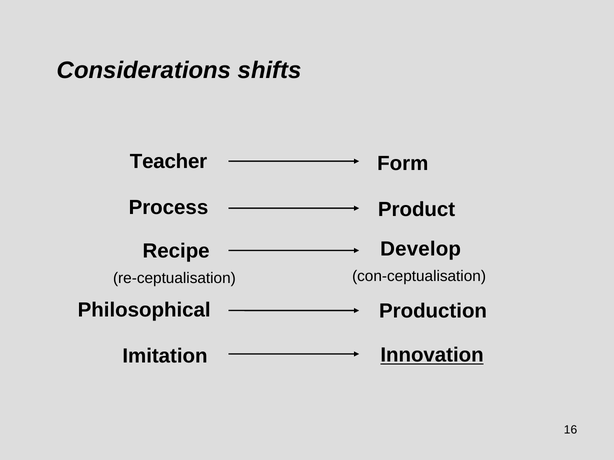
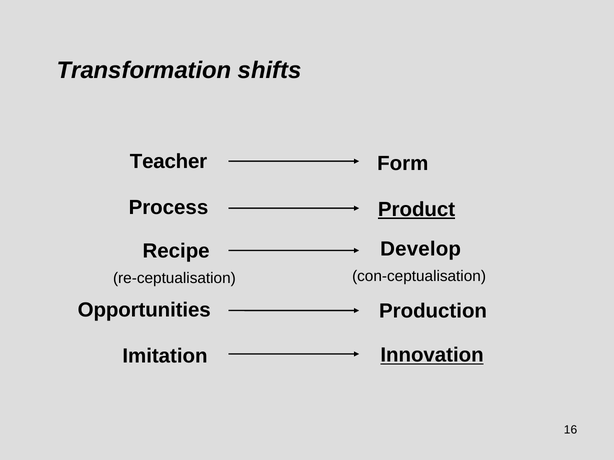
Considerations: Considerations -> Transformation (144, 70)
Product underline: none -> present (417, 210)
Philosophical: Philosophical -> Opportunities (144, 310)
